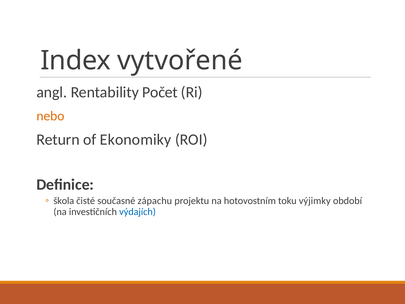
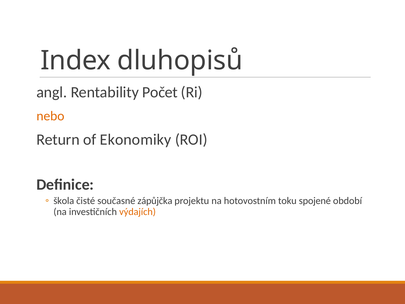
vytvořené: vytvořené -> dluhopisů (180, 60)
zápachu: zápachu -> zápůjčka (155, 201)
výjimky: výjimky -> spojené (315, 201)
výdajích colour: blue -> orange (138, 212)
